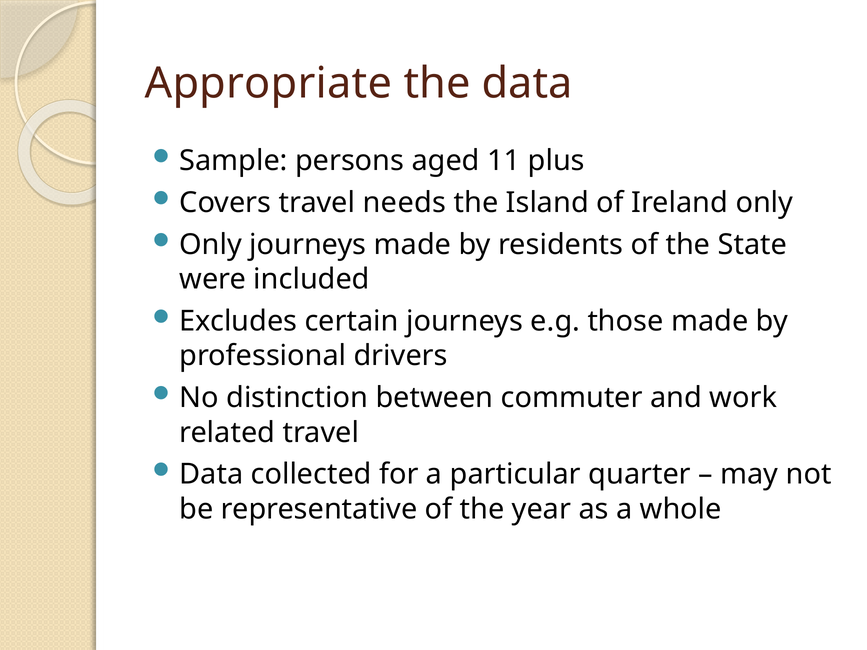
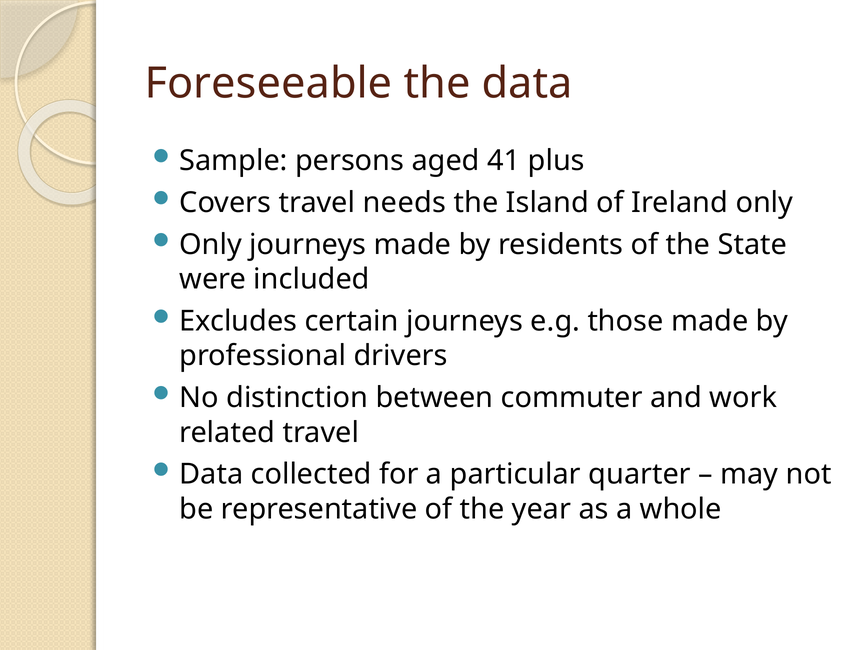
Appropriate: Appropriate -> Foreseeable (269, 83)
11: 11 -> 41 (504, 161)
